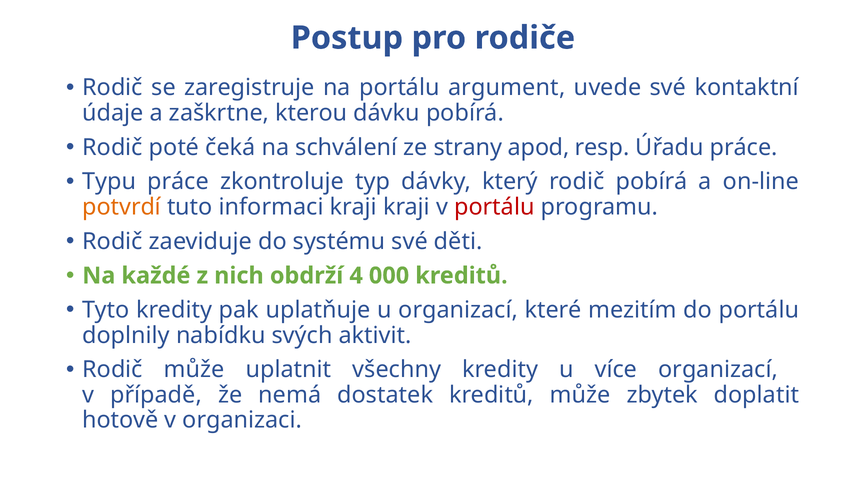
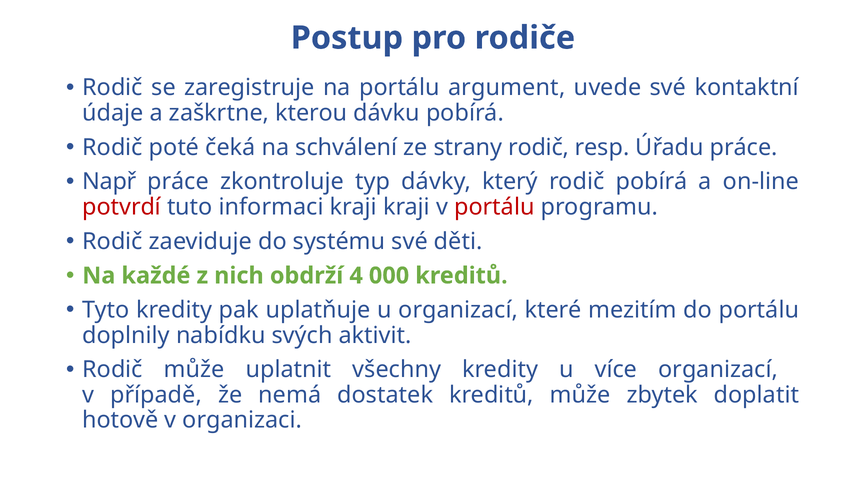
strany apod: apod -> rodič (539, 147)
Typu: Typu -> Např (109, 182)
potvrdí colour: orange -> red (122, 207)
